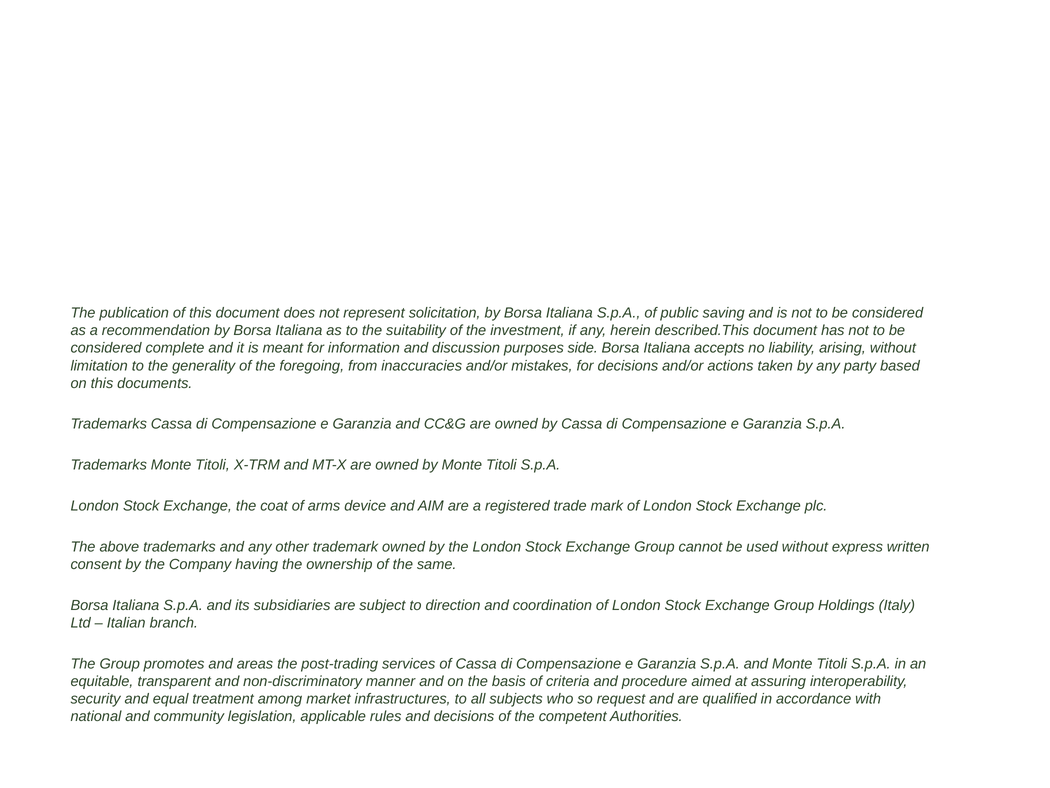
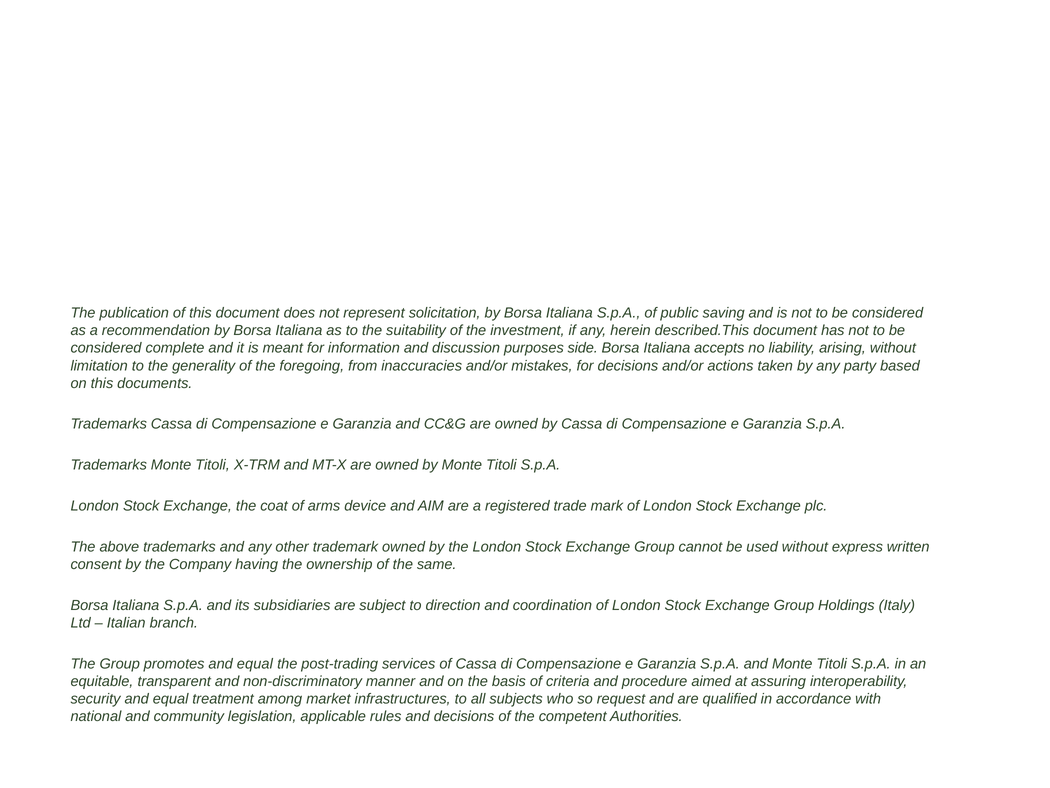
promotes and areas: areas -> equal (255, 664)
